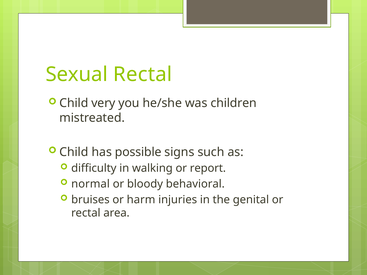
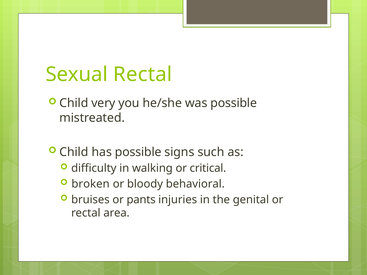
was children: children -> possible (234, 103)
report: report -> critical (208, 168)
normal: normal -> broken (91, 184)
harm: harm -> pants (141, 200)
